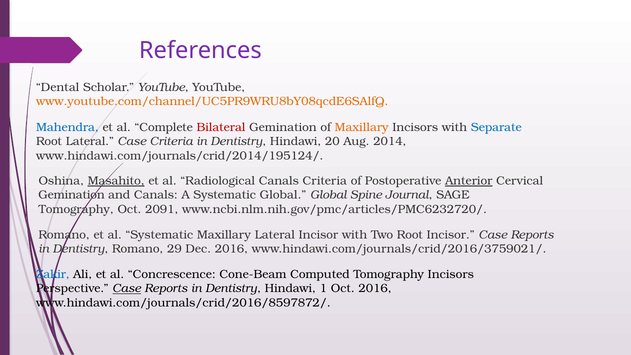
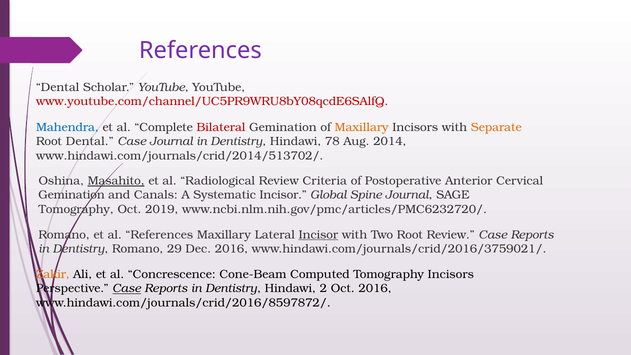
www.youtube.com/channel/UC5PR9WRU8bY08qcdE6SAlfQ colour: orange -> red (212, 101)
Separate colour: blue -> orange (496, 127)
Root Lateral: Lateral -> Dental (90, 142)
Case Criteria: Criteria -> Journal (171, 142)
20: 20 -> 78 (332, 142)
www.hindawi.com/journals/crid/2014/195124/: www.hindawi.com/journals/crid/2014/195124/ -> www.hindawi.com/journals/crid/2014/513702/ (180, 156)
Radiological Canals: Canals -> Review (279, 181)
Anterior underline: present -> none (469, 181)
Systematic Global: Global -> Incisor (283, 195)
2091: 2091 -> 2019 (162, 209)
al Systematic: Systematic -> References (159, 235)
Incisor underline: none -> present (318, 235)
Root Incisor: Incisor -> Review (451, 235)
Zakir colour: blue -> orange (53, 274)
1: 1 -> 2 (323, 289)
